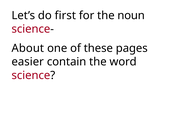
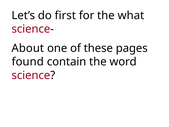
noun: noun -> what (131, 15)
easier: easier -> found (28, 62)
